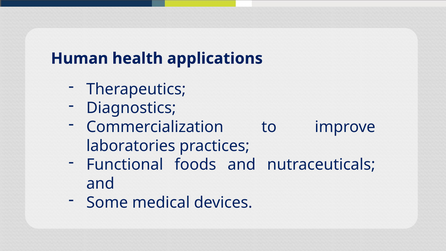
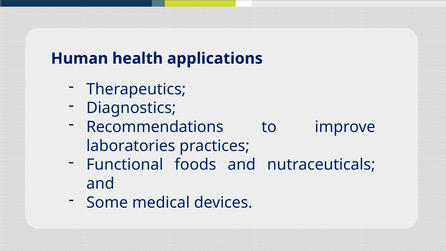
Commercialization: Commercialization -> Recommendations (155, 127)
